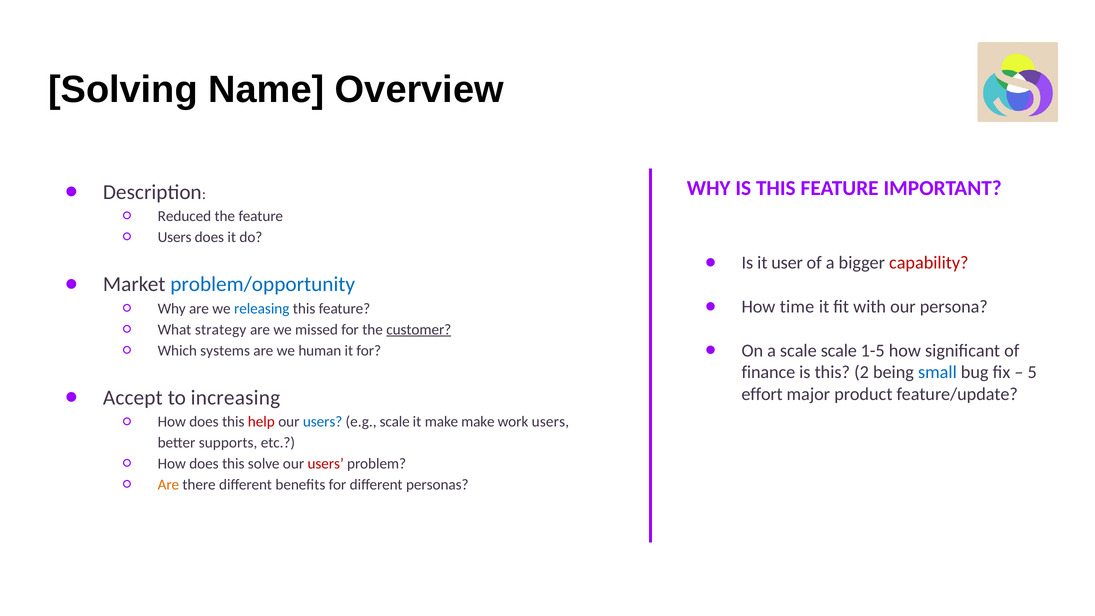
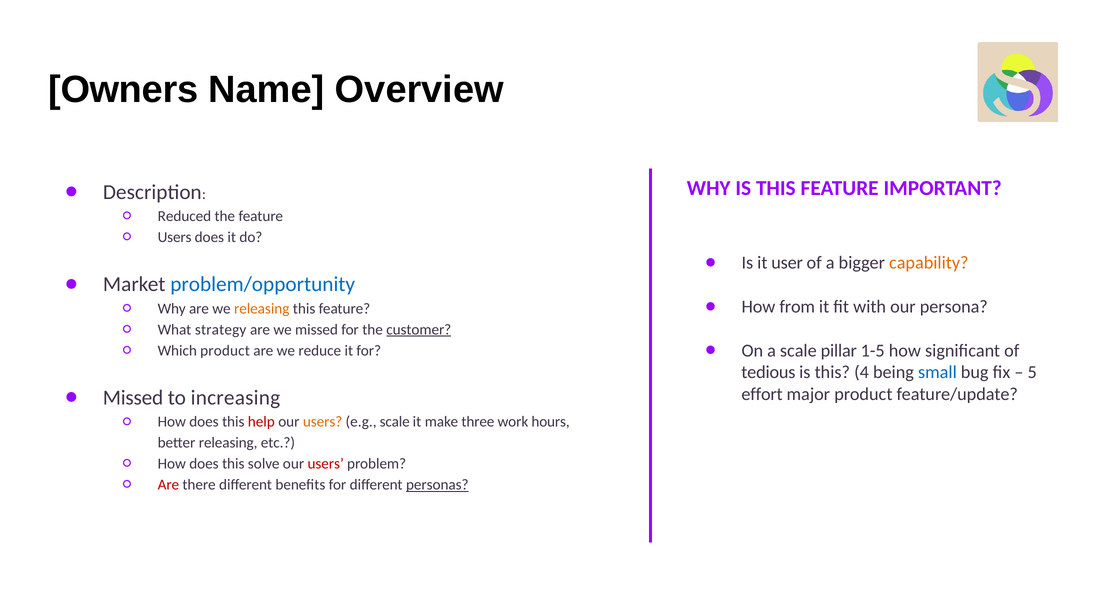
Solving: Solving -> Owners (123, 90)
capability colour: red -> orange (929, 263)
time: time -> from (797, 307)
releasing colour: blue -> orange (262, 309)
scale scale: scale -> pillar (839, 351)
Which systems: systems -> product (225, 351)
human: human -> reduce (320, 351)
finance: finance -> tedious (768, 372)
2: 2 -> 4 (861, 372)
Accept: Accept -> Missed (133, 398)
users colour: blue -> orange (323, 422)
make make: make -> three (478, 422)
work users: users -> hours (551, 422)
better supports: supports -> releasing (228, 443)
Are colour: orange -> red (168, 485)
personas underline: none -> present (437, 485)
